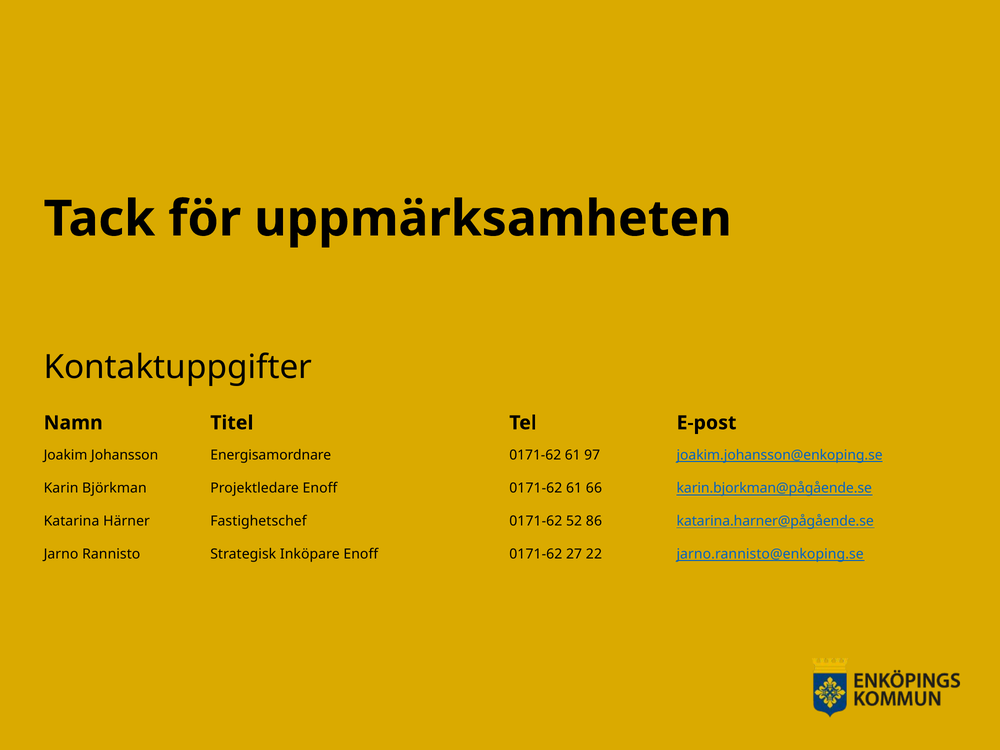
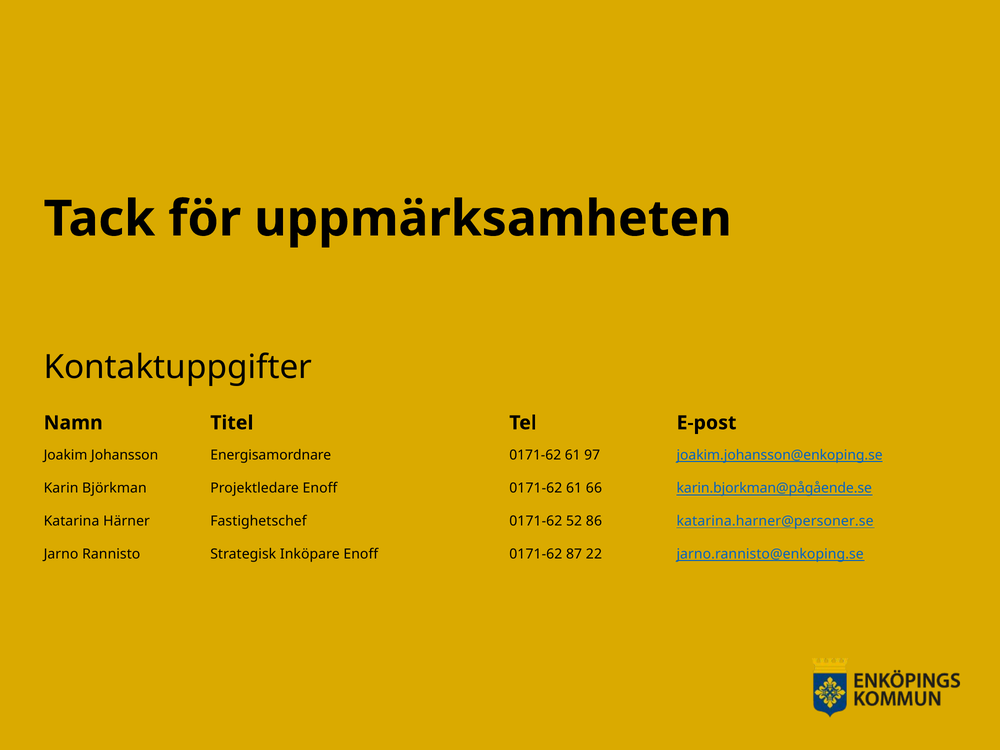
katarina.harner@pågående.se: katarina.harner@pågående.se -> katarina.harner@personer.se (775, 521)
27: 27 -> 87 (574, 554)
